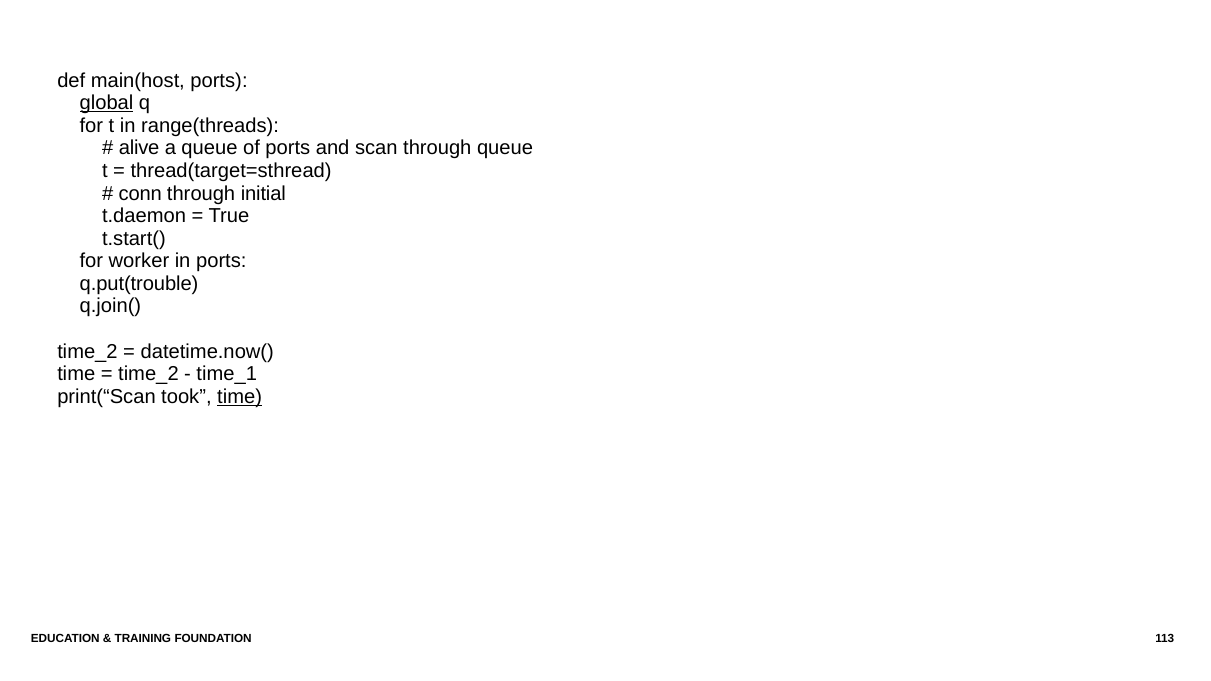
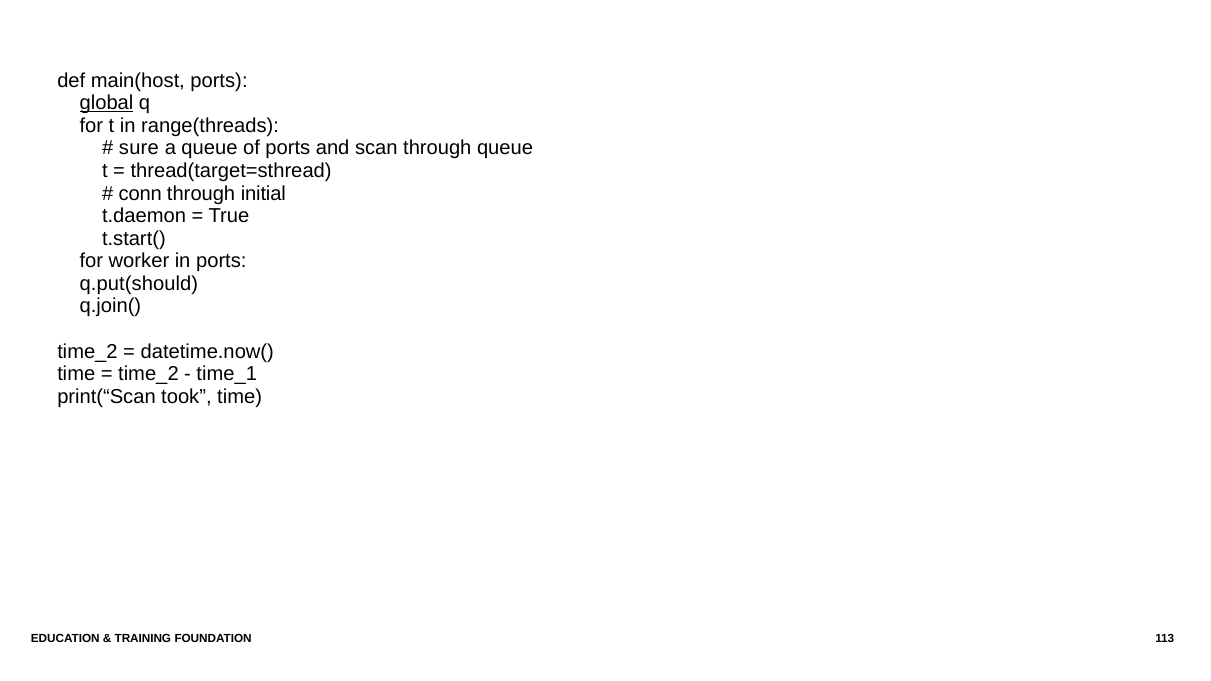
alive: alive -> sure (139, 148)
q.put(trouble: q.put(trouble -> q.put(should (139, 284)
time underline: present -> none (240, 397)
